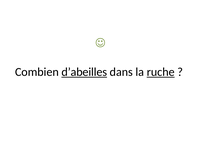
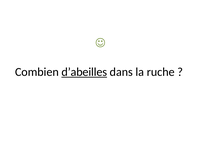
ruche underline: present -> none (161, 72)
